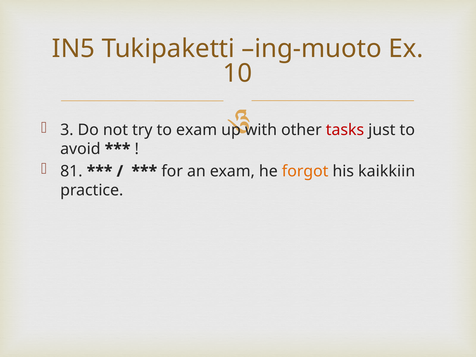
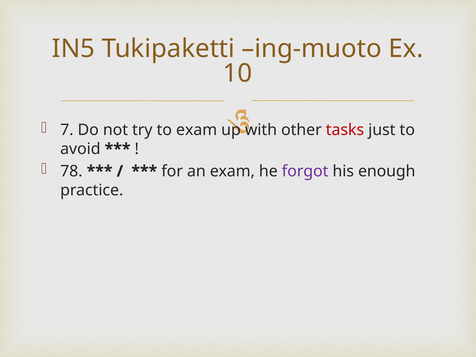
3: 3 -> 7 (67, 130)
81: 81 -> 78 (71, 171)
forgot colour: orange -> purple (305, 171)
kaikkiin: kaikkiin -> enough (387, 171)
